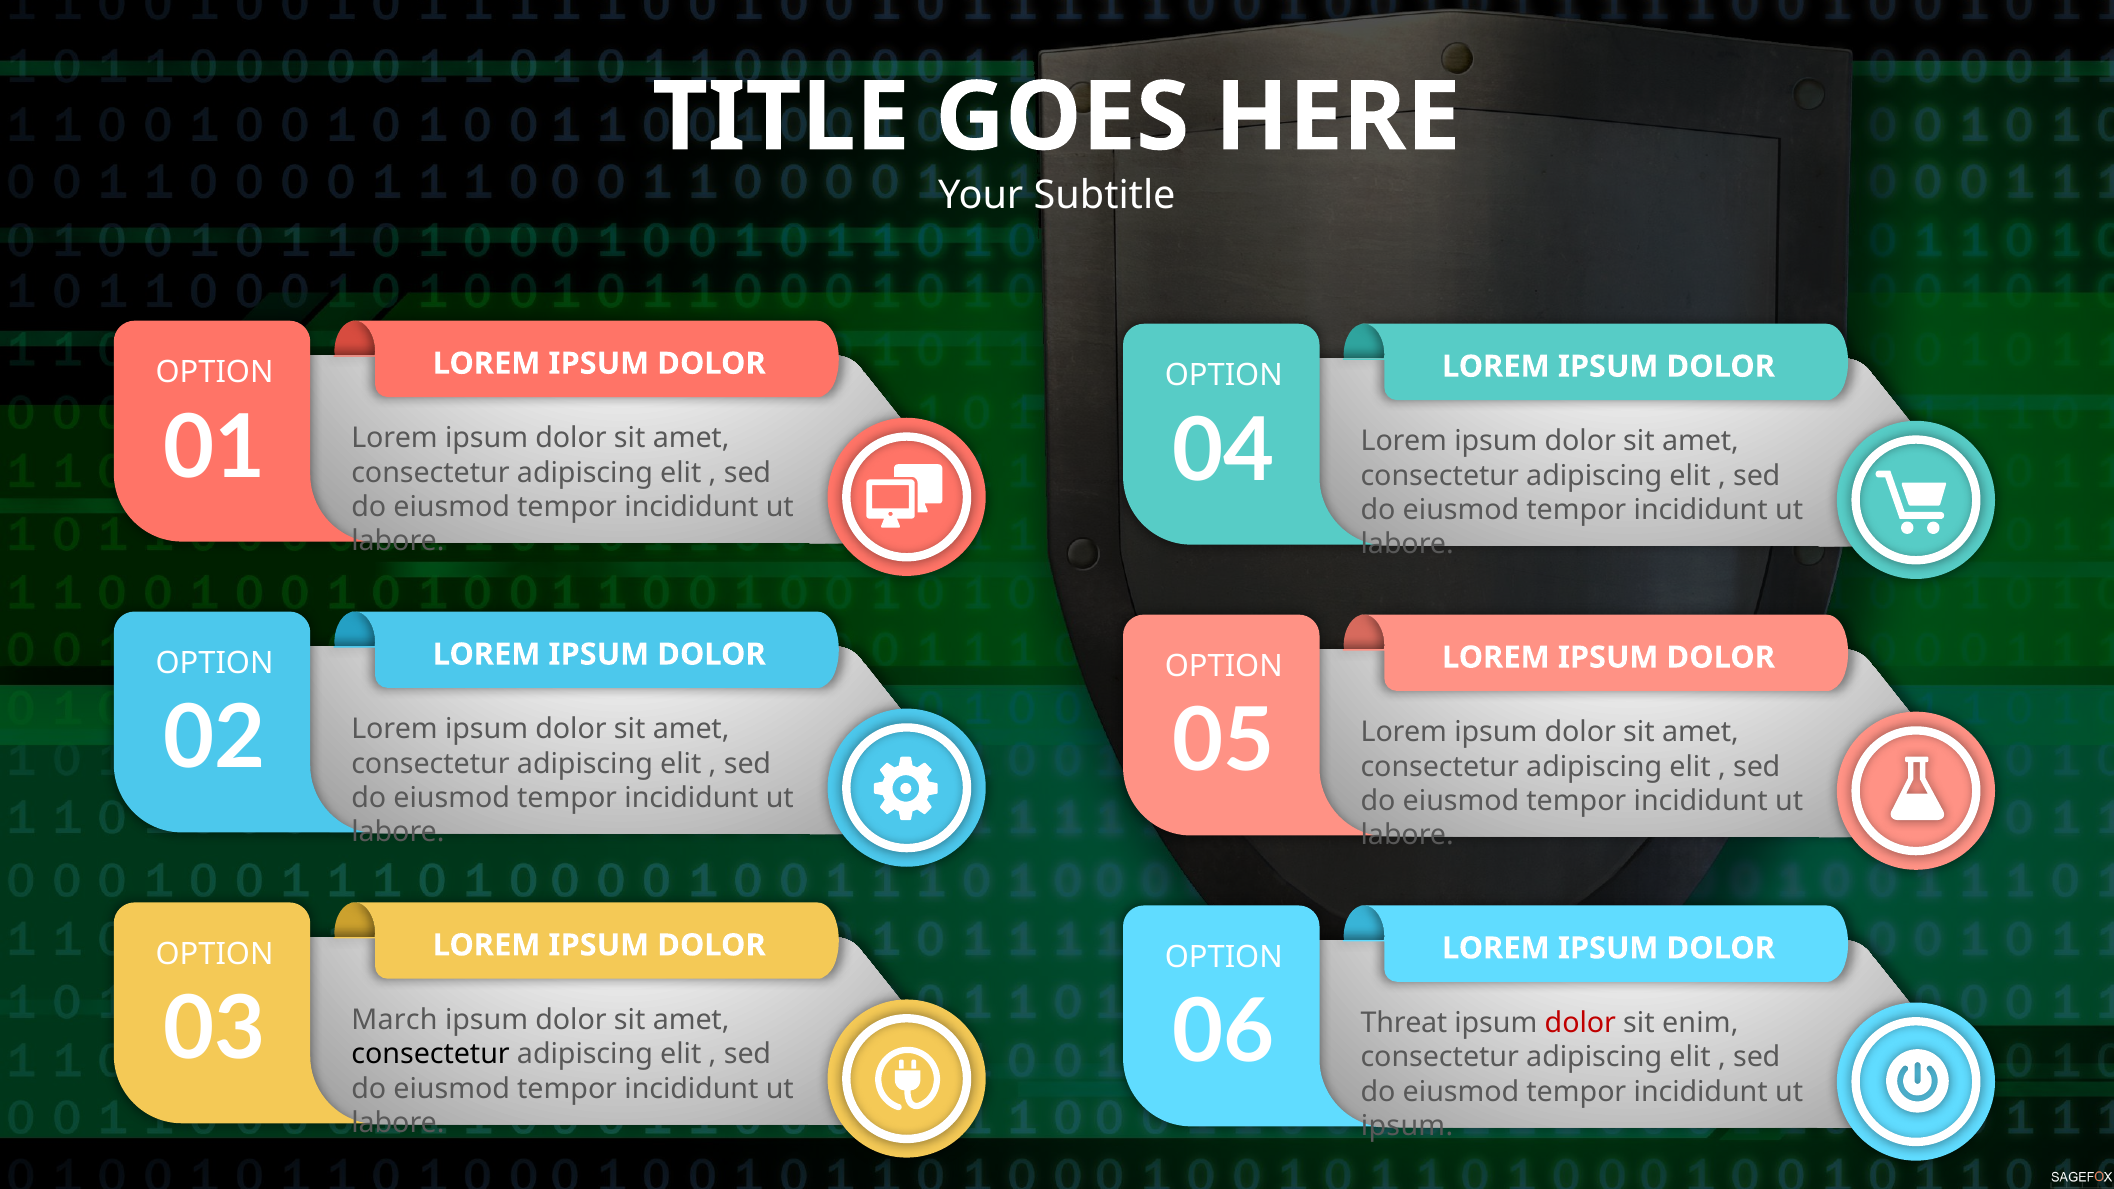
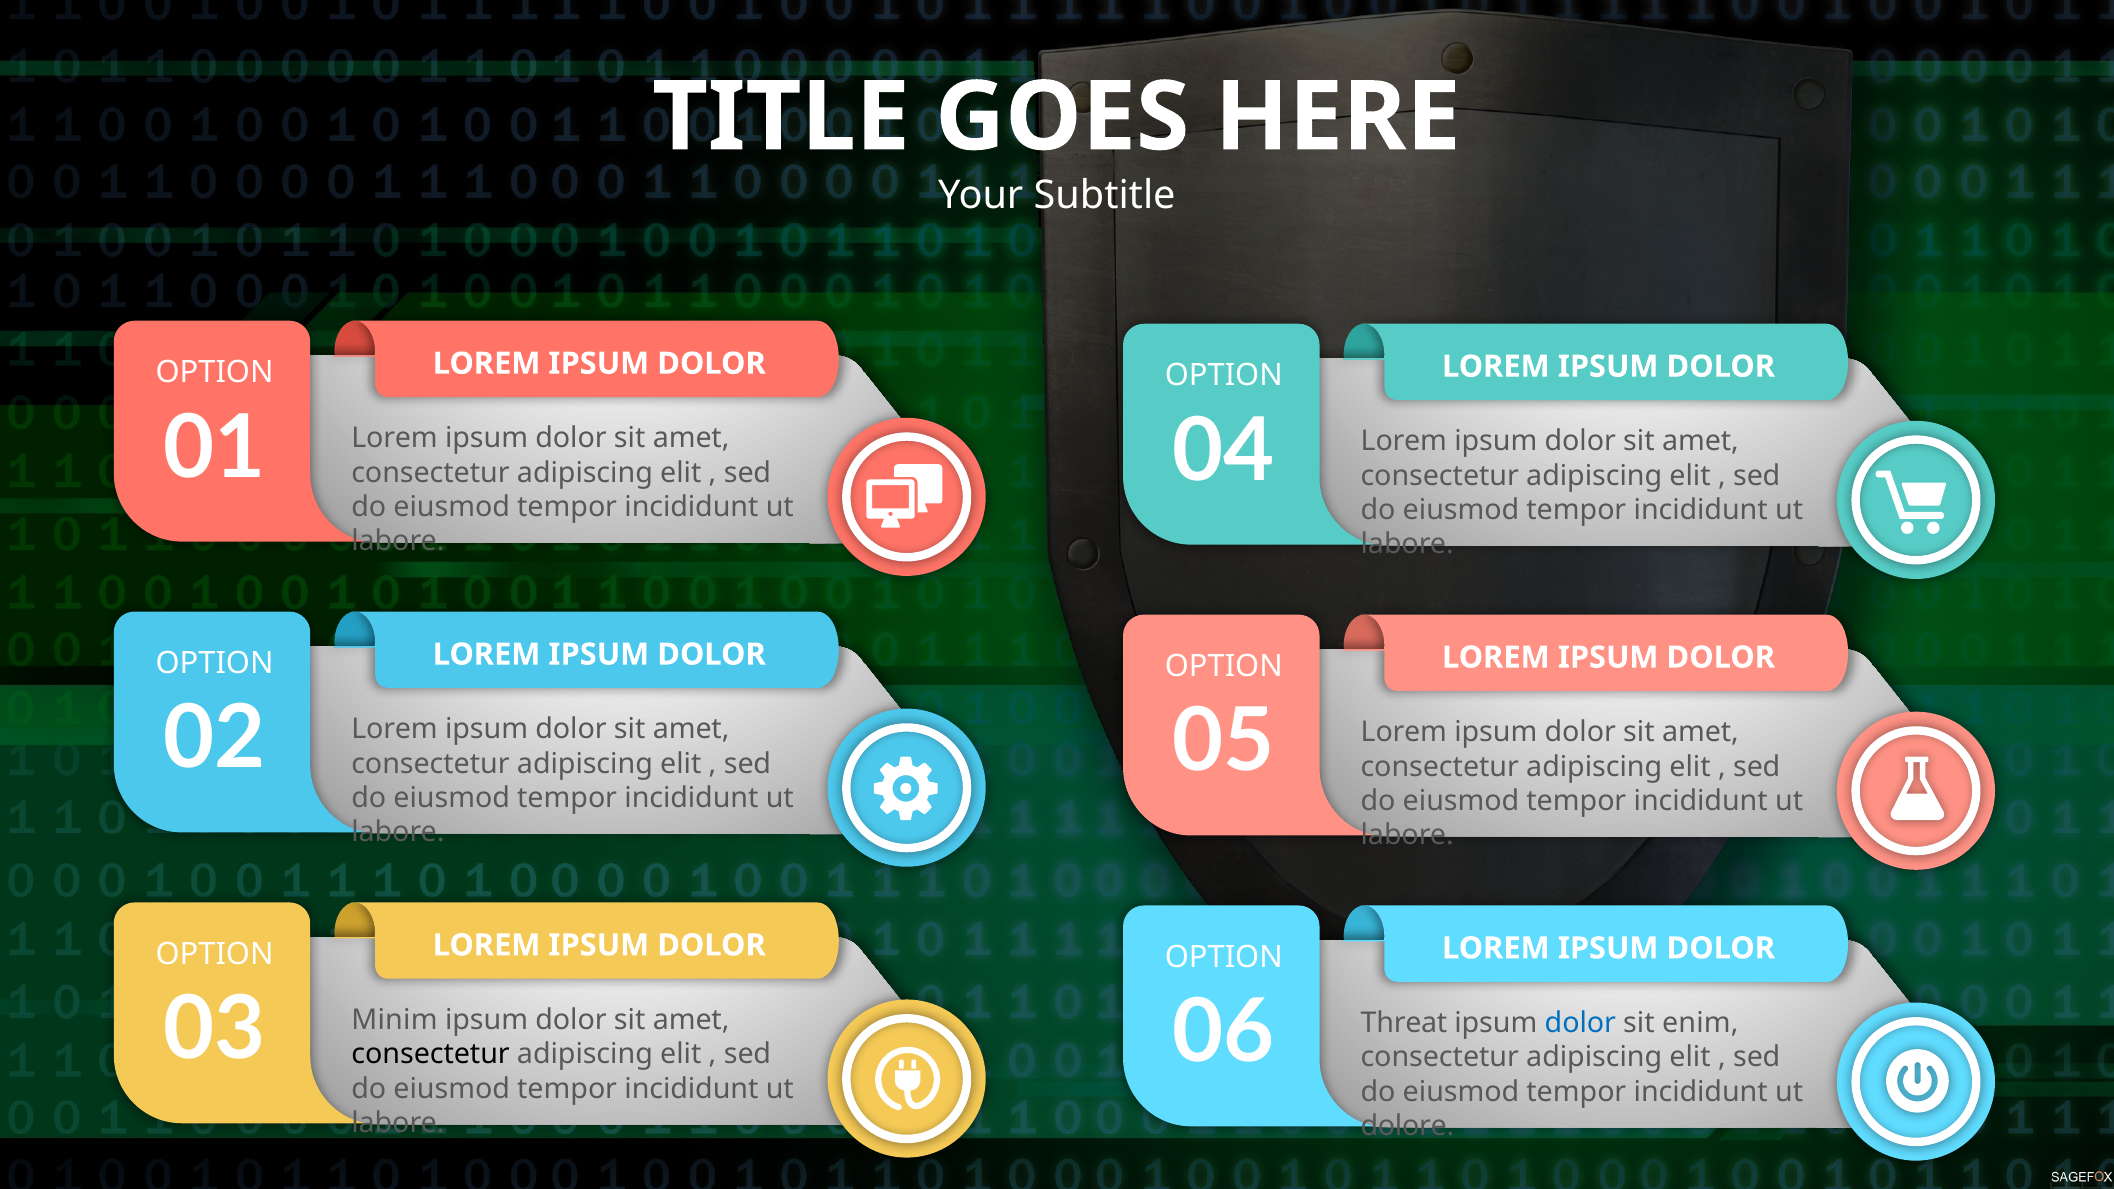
March: March -> Minim (394, 1020)
dolor colour: red -> blue (1580, 1023)
ipsum: ipsum -> dolore (1407, 1126)
